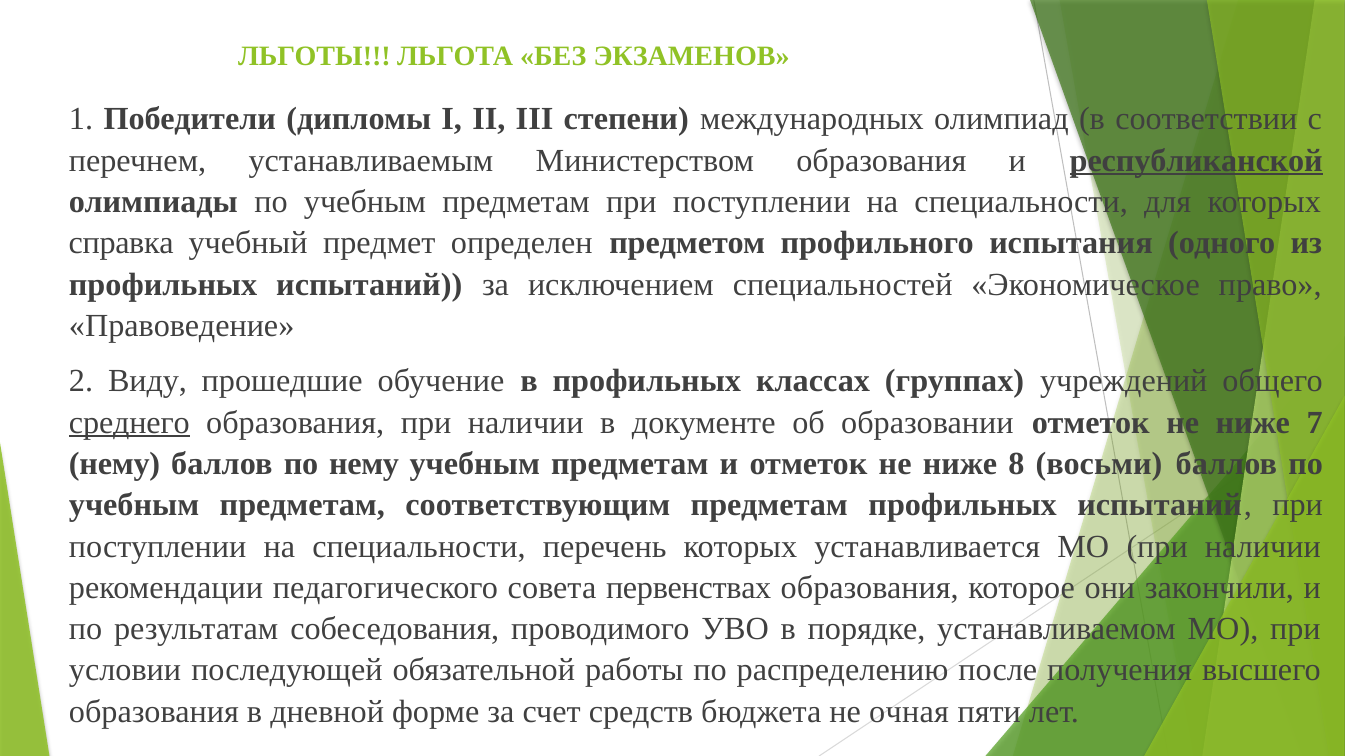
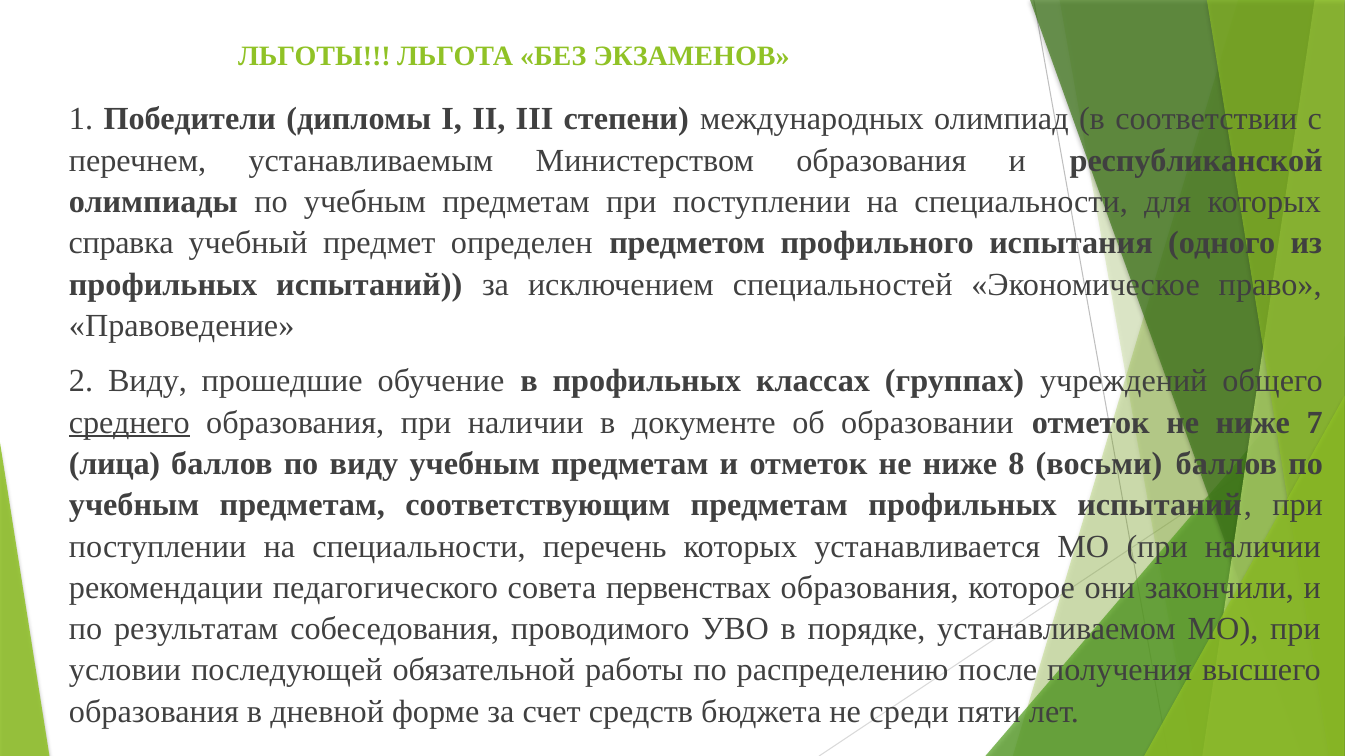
республиканской underline: present -> none (1196, 161)
нему: нему -> лица (115, 464)
по нему: нему -> виду (364, 464)
очная: очная -> среди (909, 712)
